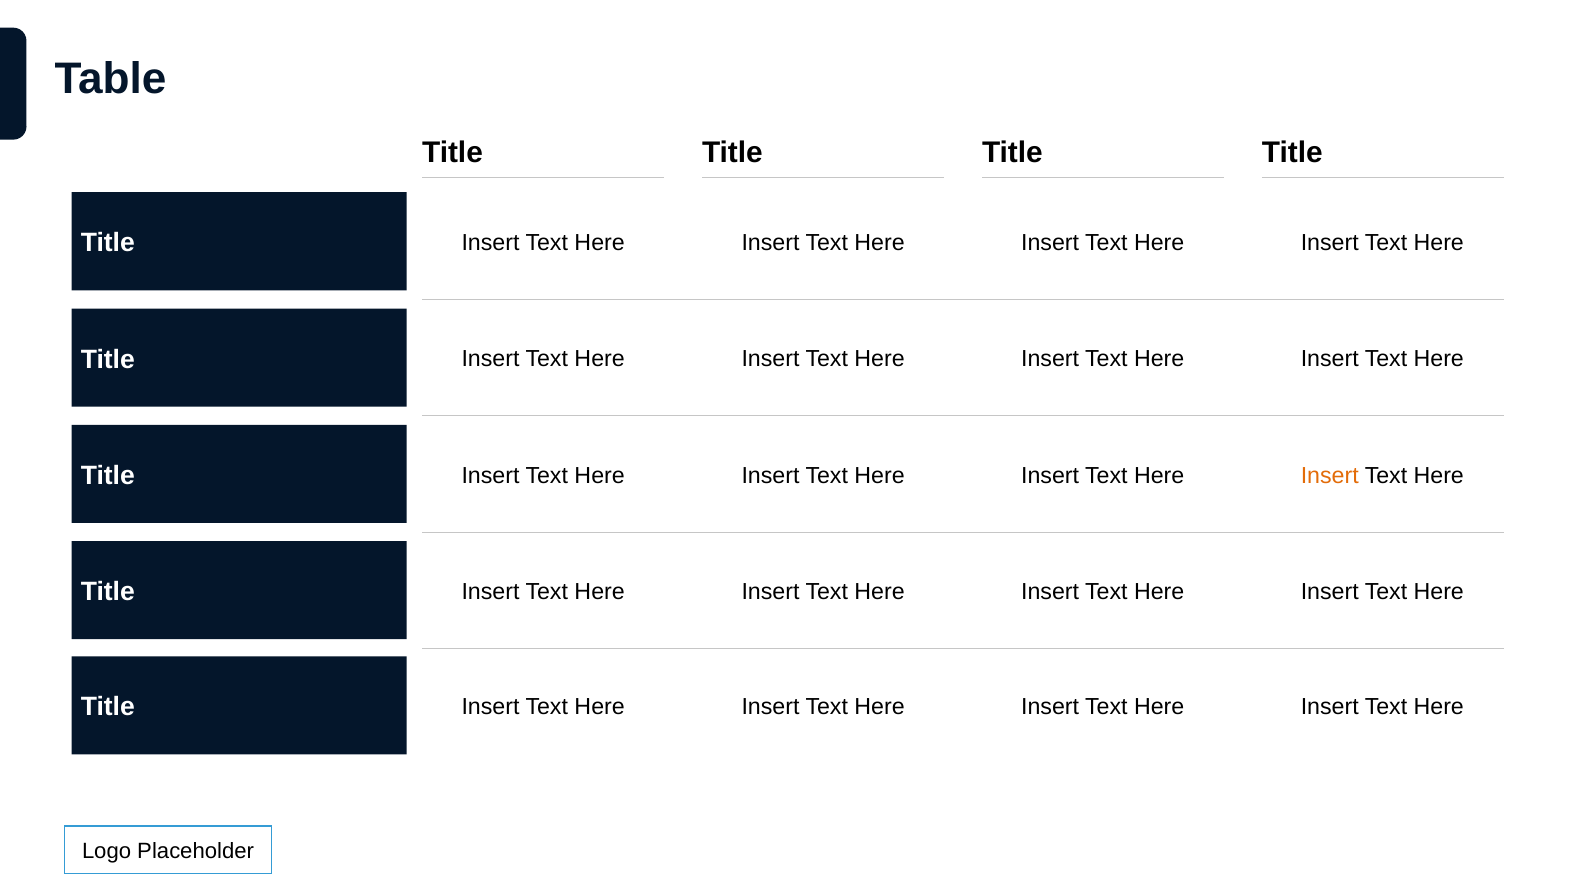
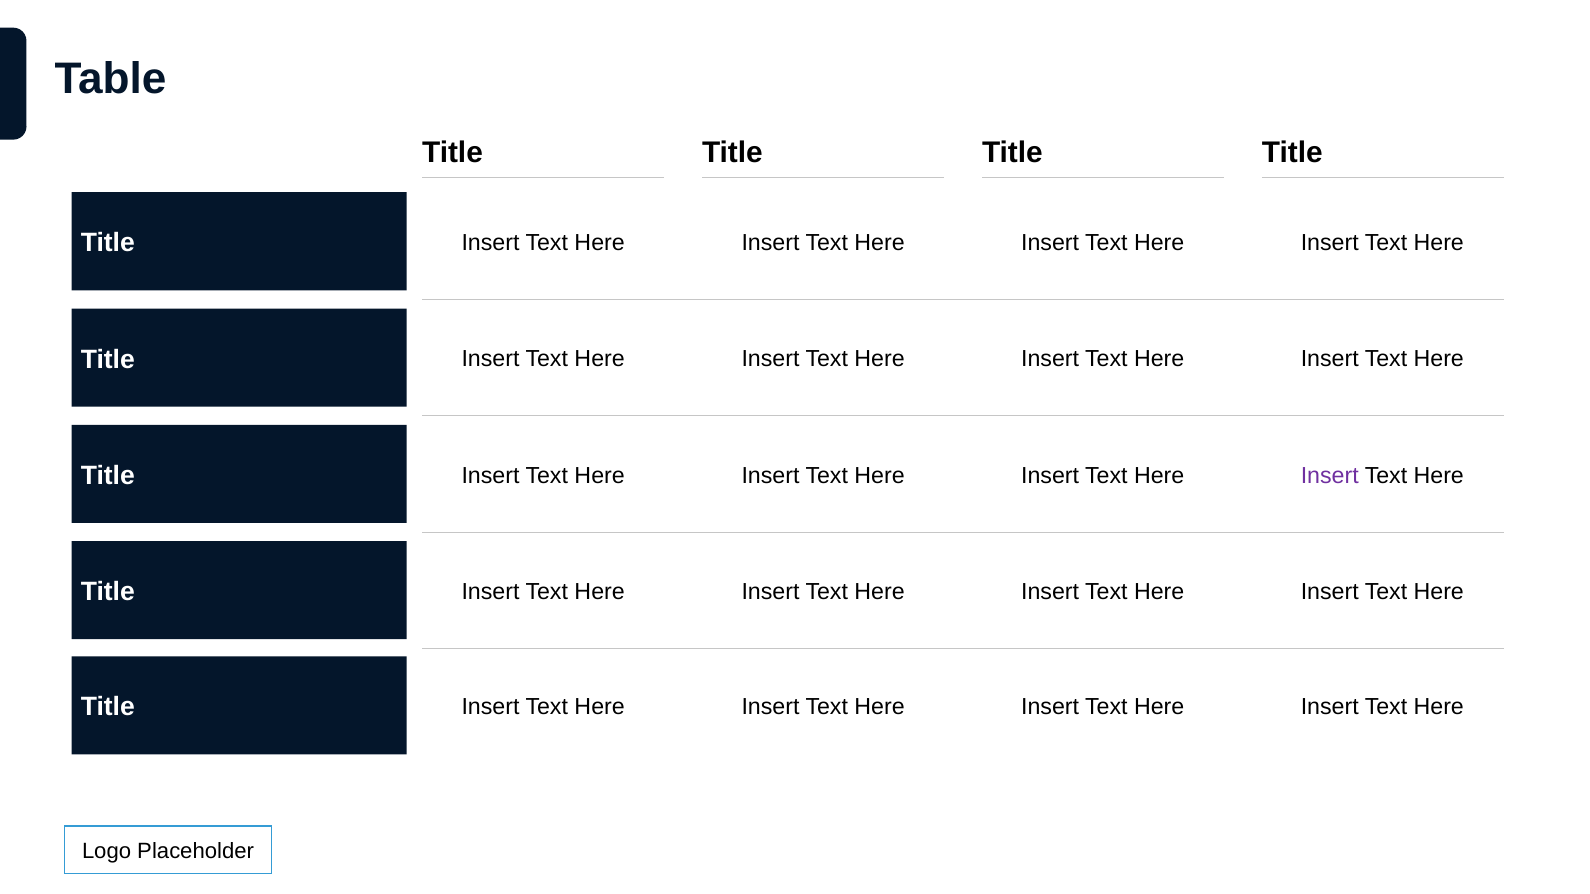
Insert colour: orange -> purple (1330, 476)
